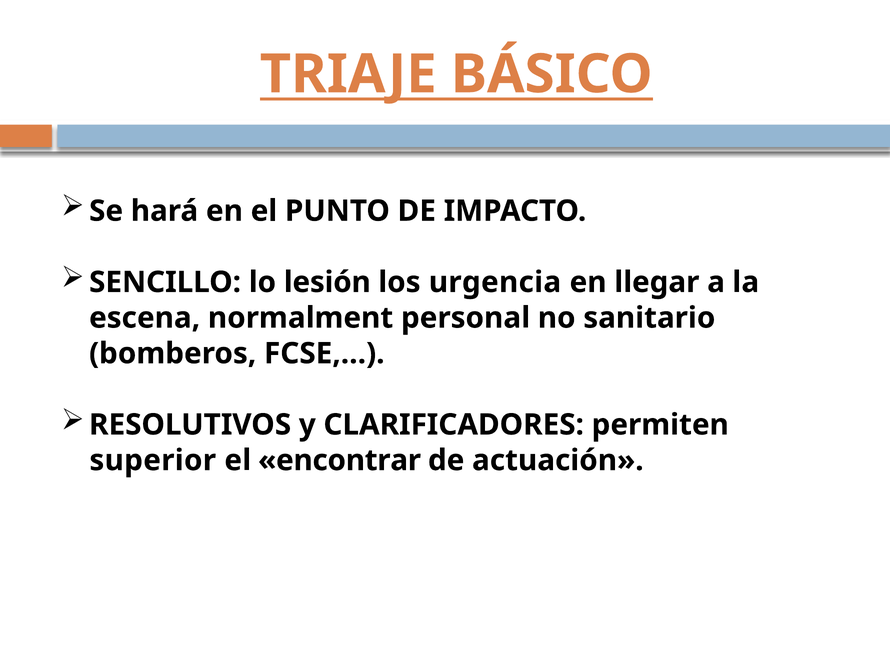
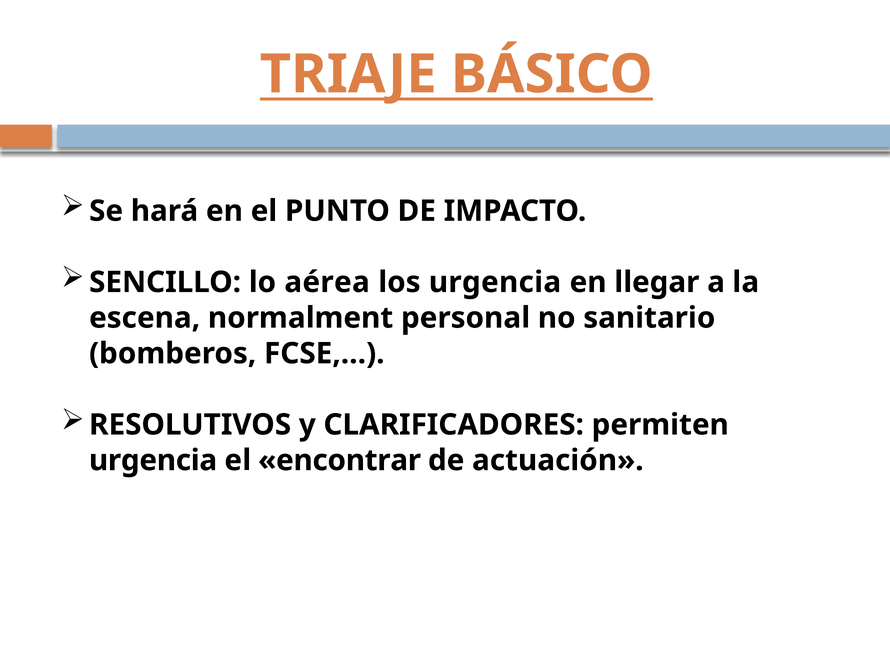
lesión: lesión -> aérea (327, 282)
superior: superior -> urgencia (153, 460)
